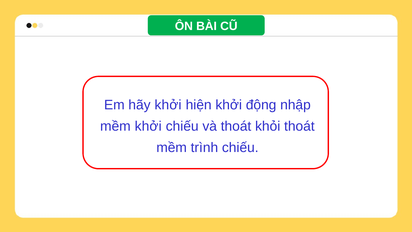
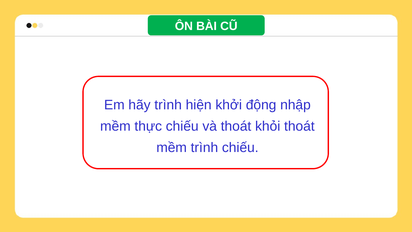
hãy khởi: khởi -> trình (168, 105)
mềm khởi: khởi -> thực (148, 126)
